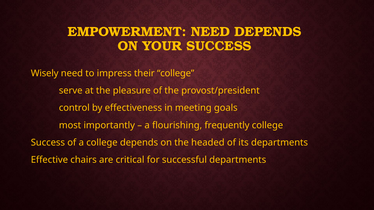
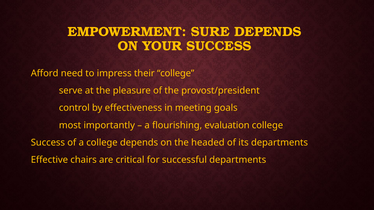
EMPOWERMENT NEED: NEED -> SURE (210, 32)
Wisely: Wisely -> Afford (45, 73)
frequently: frequently -> evaluation (227, 125)
